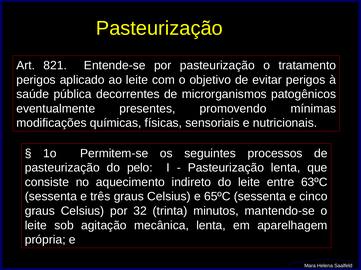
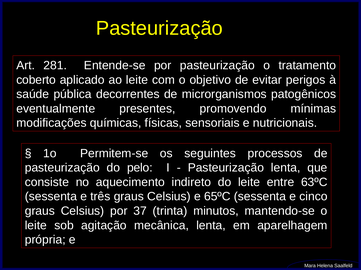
821: 821 -> 281 (55, 66)
perigos: perigos -> coberto (36, 80)
32: 32 -> 37 (140, 211)
